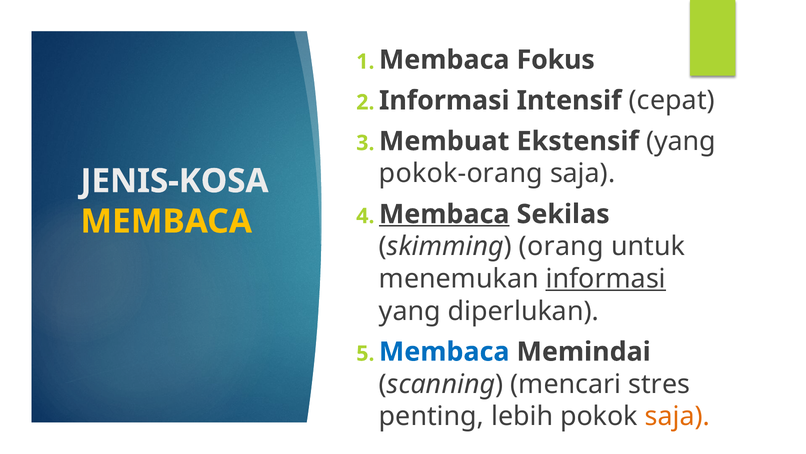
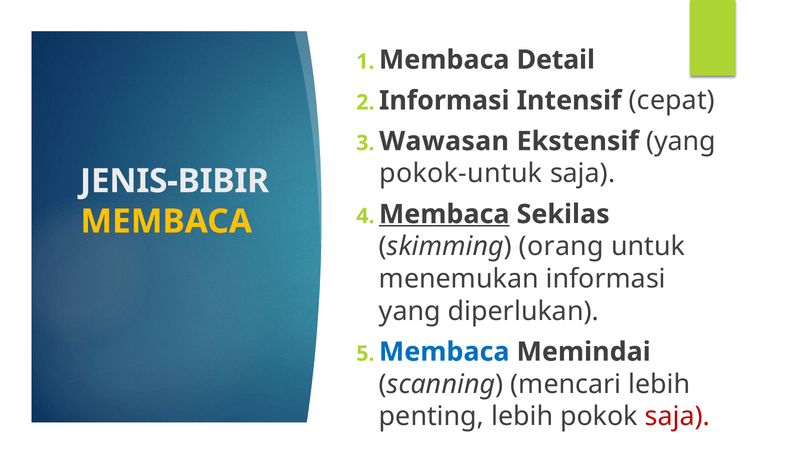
Fokus: Fokus -> Detail (556, 60)
Membuat: Membuat -> Wawasan (444, 141)
pokok-orang: pokok-orang -> pokok-untuk (461, 173)
JENIS-KOSA: JENIS-KOSA -> JENIS-BIBIR (175, 181)
informasi underline: present -> none (606, 278)
mencari stres: stres -> lebih (659, 384)
saja colour: orange -> red (677, 416)
